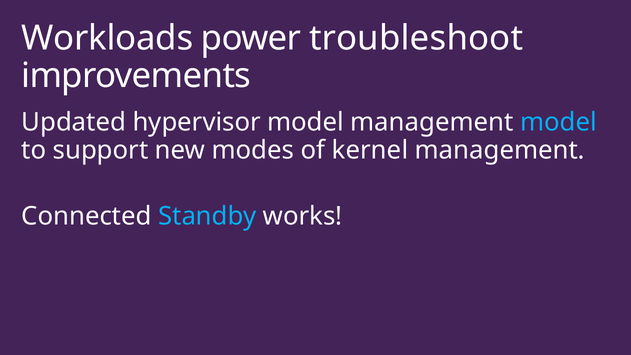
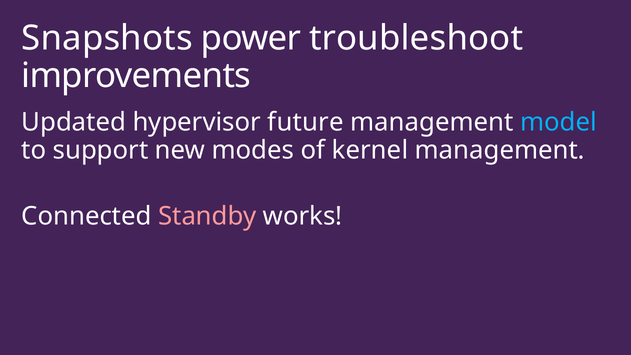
Workloads: Workloads -> Snapshots (107, 38)
hypervisor model: model -> future (306, 122)
Standby colour: light blue -> pink (207, 216)
